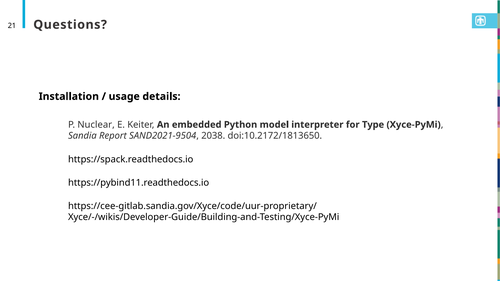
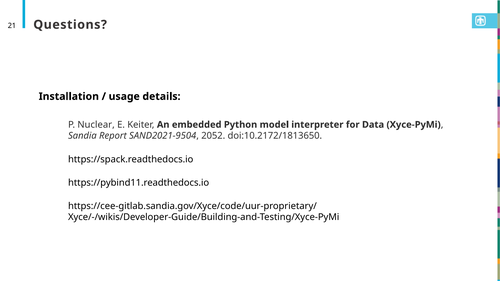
Type: Type -> Data (373, 125)
2038: 2038 -> 2052 (213, 136)
